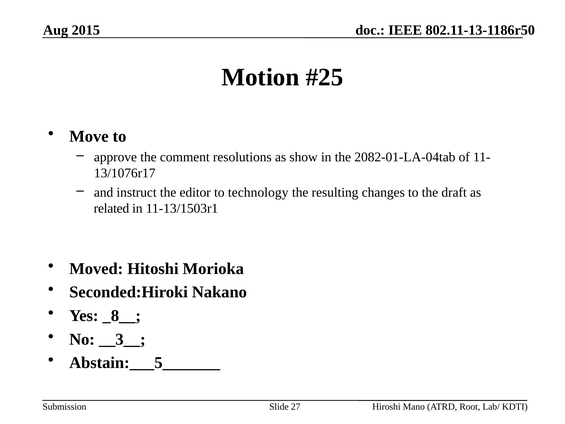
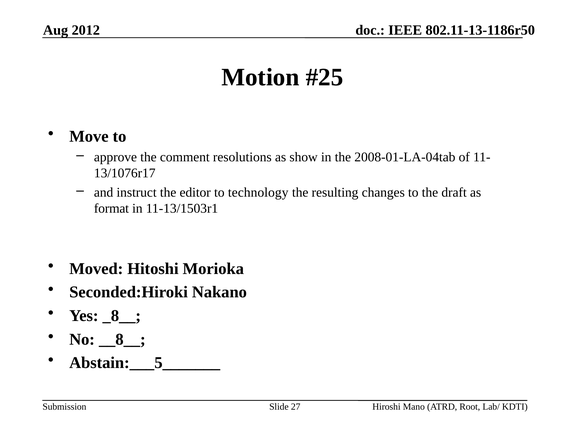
2015: 2015 -> 2012 (86, 30)
2082-01-LA-04tab: 2082-01-LA-04tab -> 2008-01-LA-04tab (405, 157)
related: related -> format (111, 208)
__3__: __3__ -> __8__ (122, 339)
